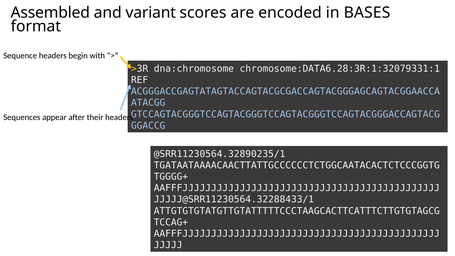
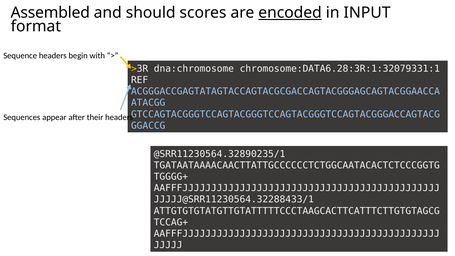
variant: variant -> should (151, 13)
encoded underline: none -> present (290, 13)
BASES: BASES -> INPUT (367, 13)
